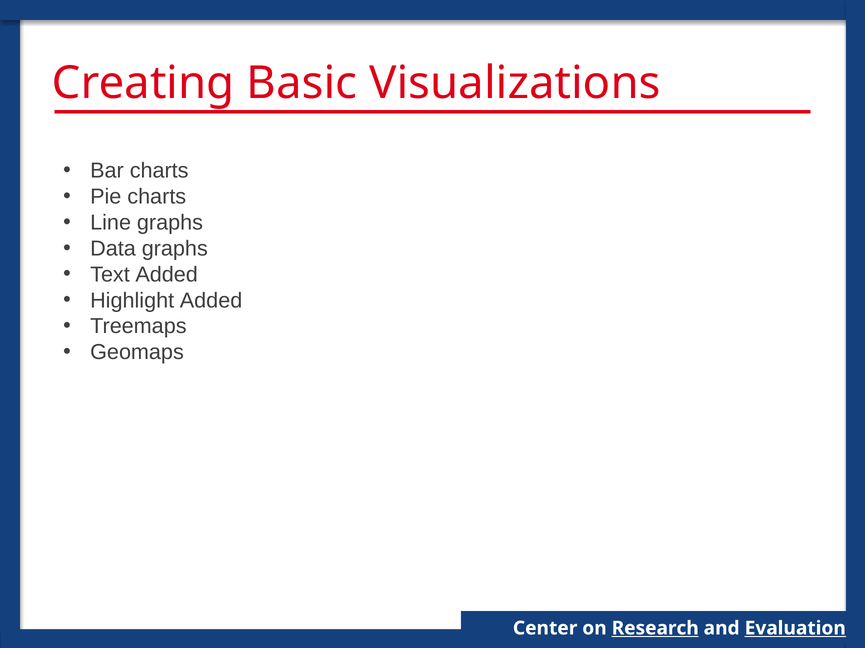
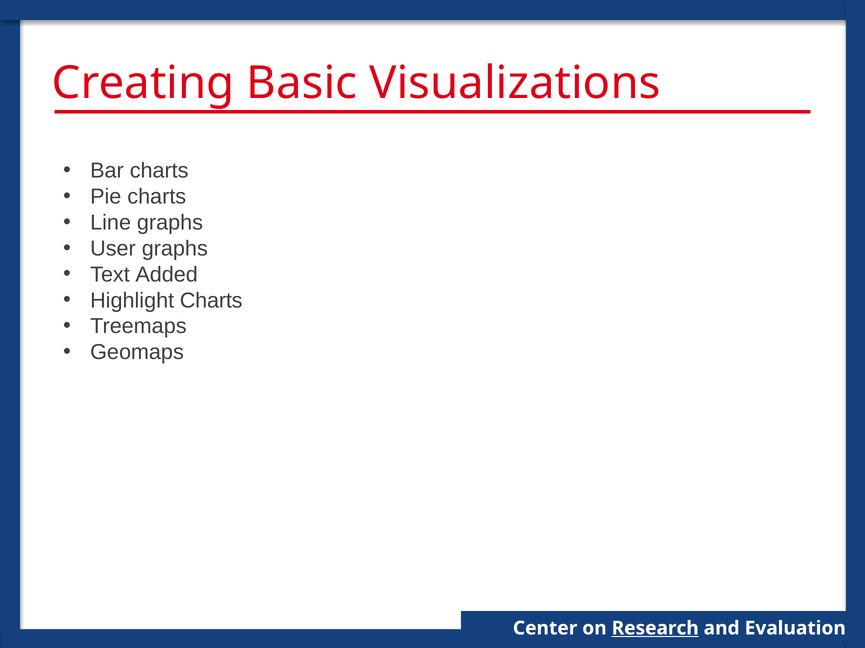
Data: Data -> User (113, 249)
Highlight Added: Added -> Charts (211, 301)
Evaluation underline: present -> none (795, 629)
